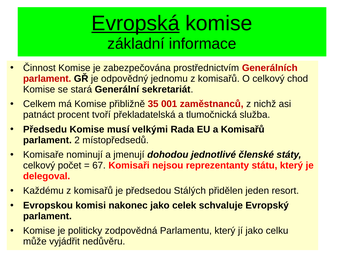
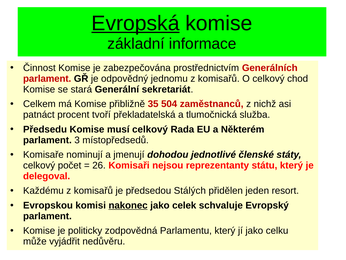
001: 001 -> 504 (169, 104)
musí velkými: velkými -> celkový (150, 129)
a Komisařů: Komisařů -> Některém (243, 129)
2: 2 -> 3 (77, 140)
67: 67 -> 26 (99, 165)
nakonec underline: none -> present (128, 205)
